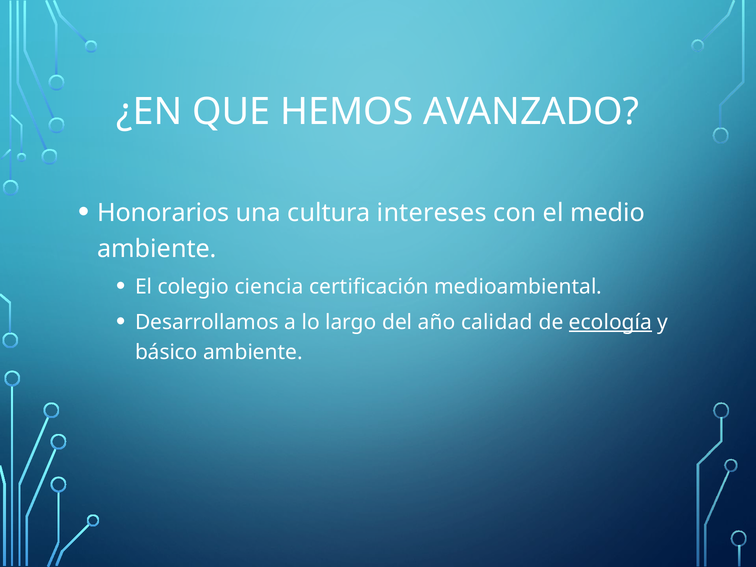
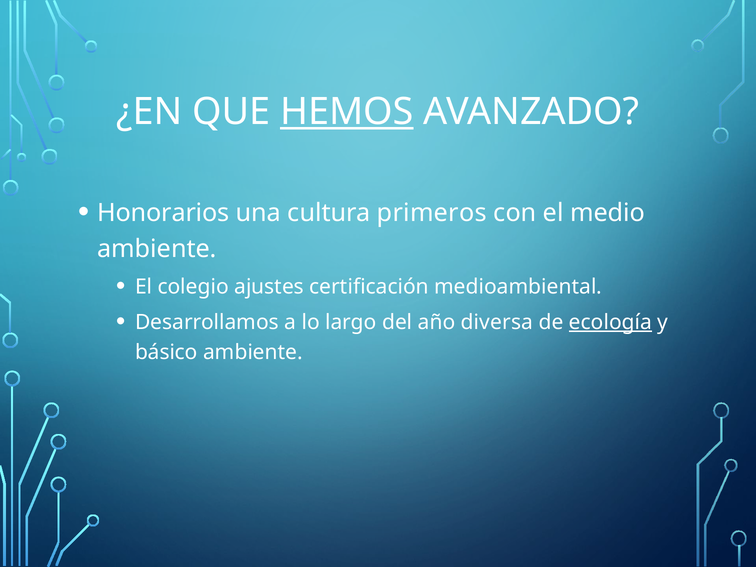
HEMOS underline: none -> present (347, 112)
intereses: intereses -> primeros (432, 213)
ciencia: ciencia -> ajustes (269, 287)
calidad: calidad -> diversa (497, 322)
